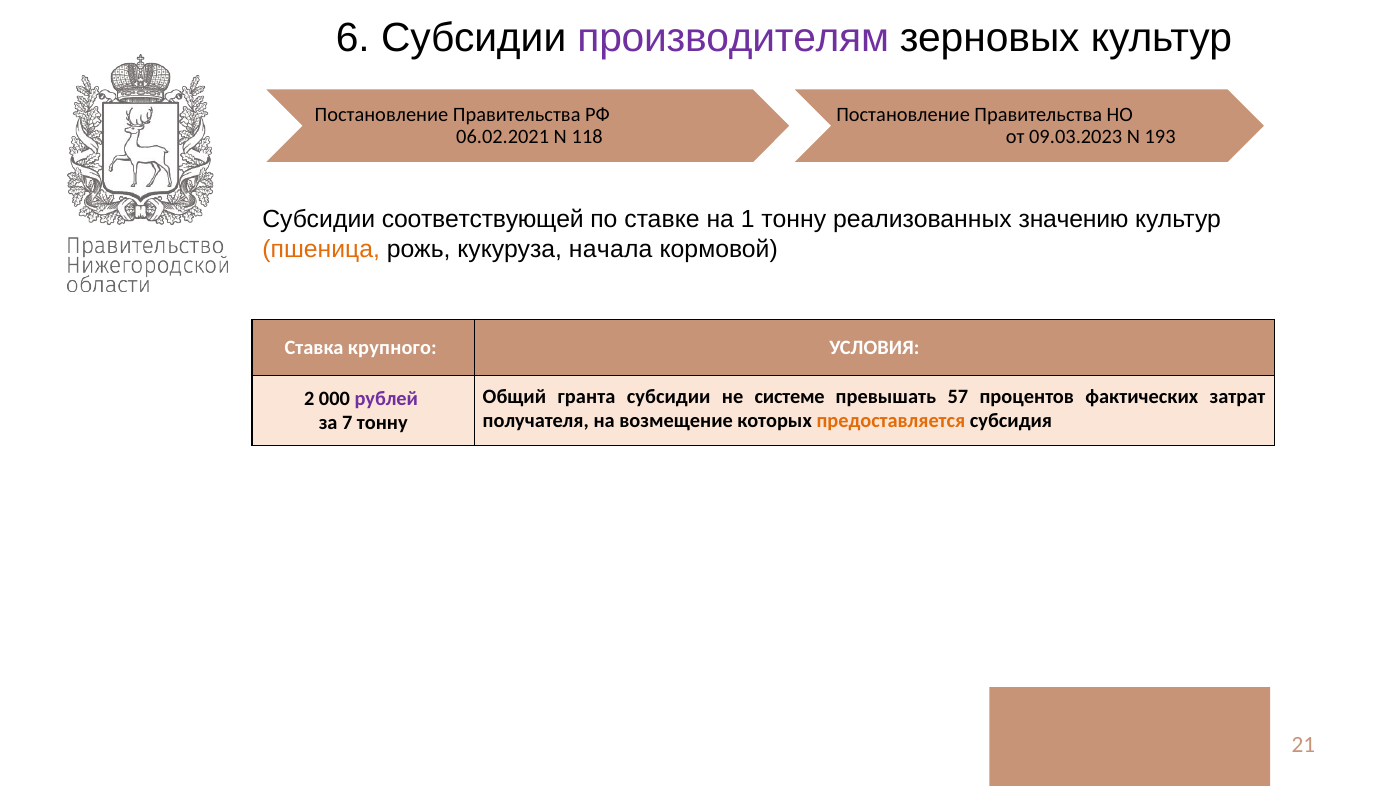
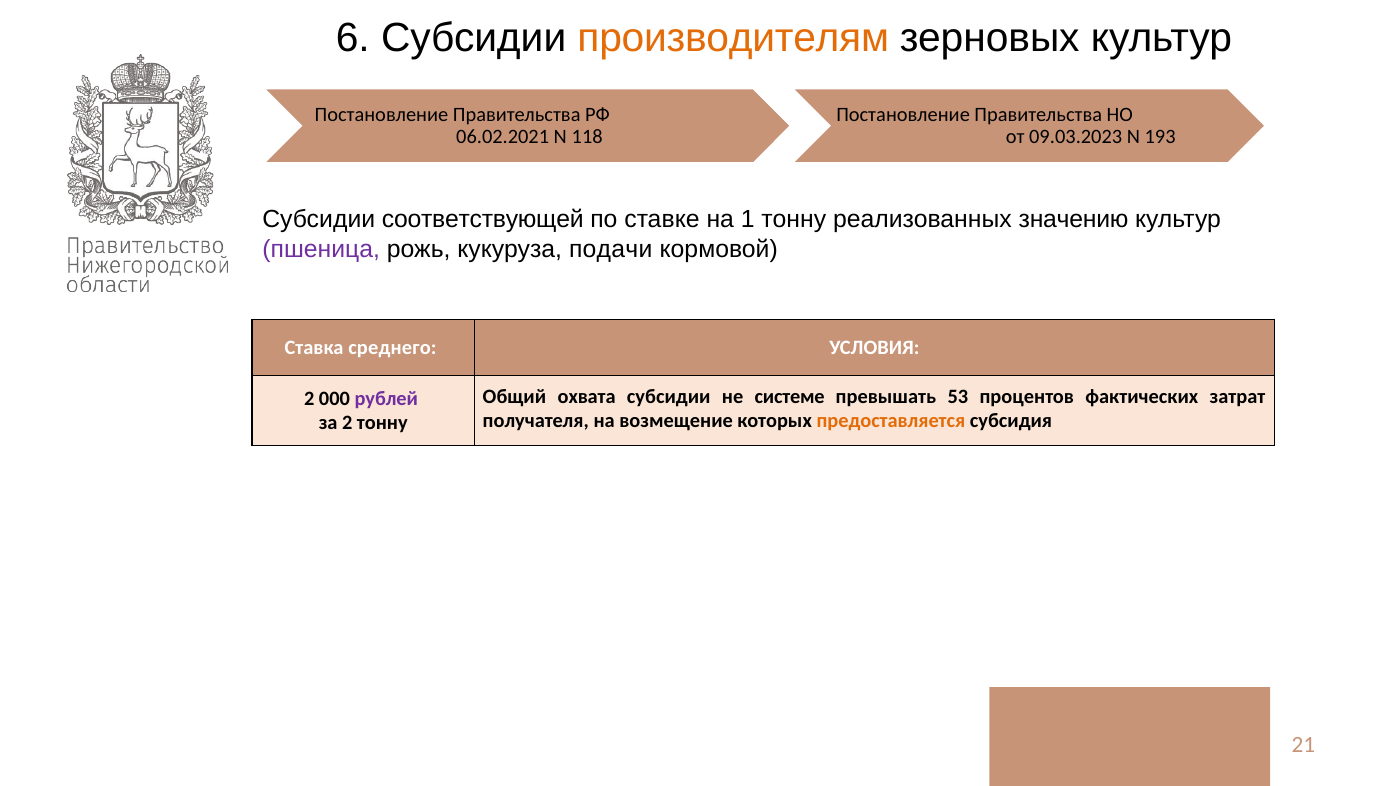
производителям colour: purple -> orange (733, 38)
пшеница colour: orange -> purple (321, 249)
начала: начала -> подачи (611, 249)
крупного: крупного -> среднего (392, 348)
гранта: гранта -> охвата (587, 396)
57: 57 -> 53 (958, 396)
за 7: 7 -> 2 (347, 423)
